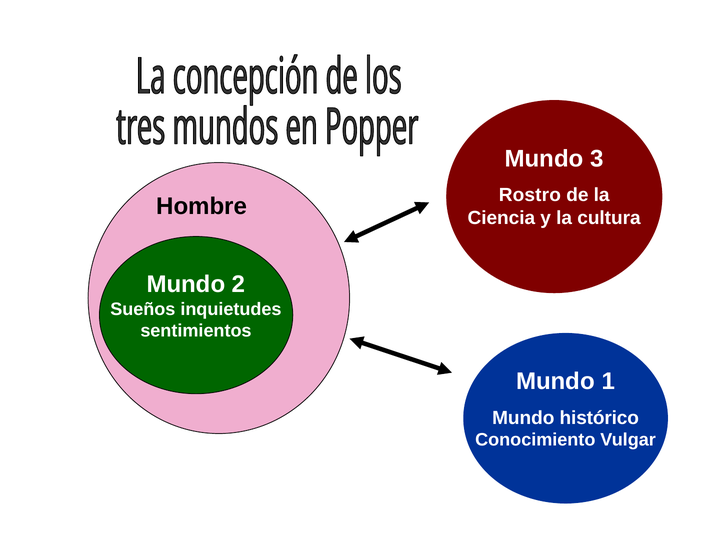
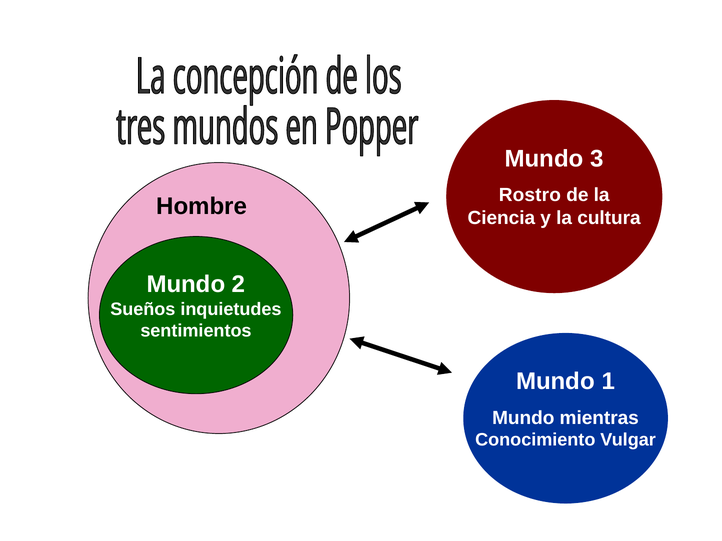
histórico: histórico -> mientras (599, 418)
